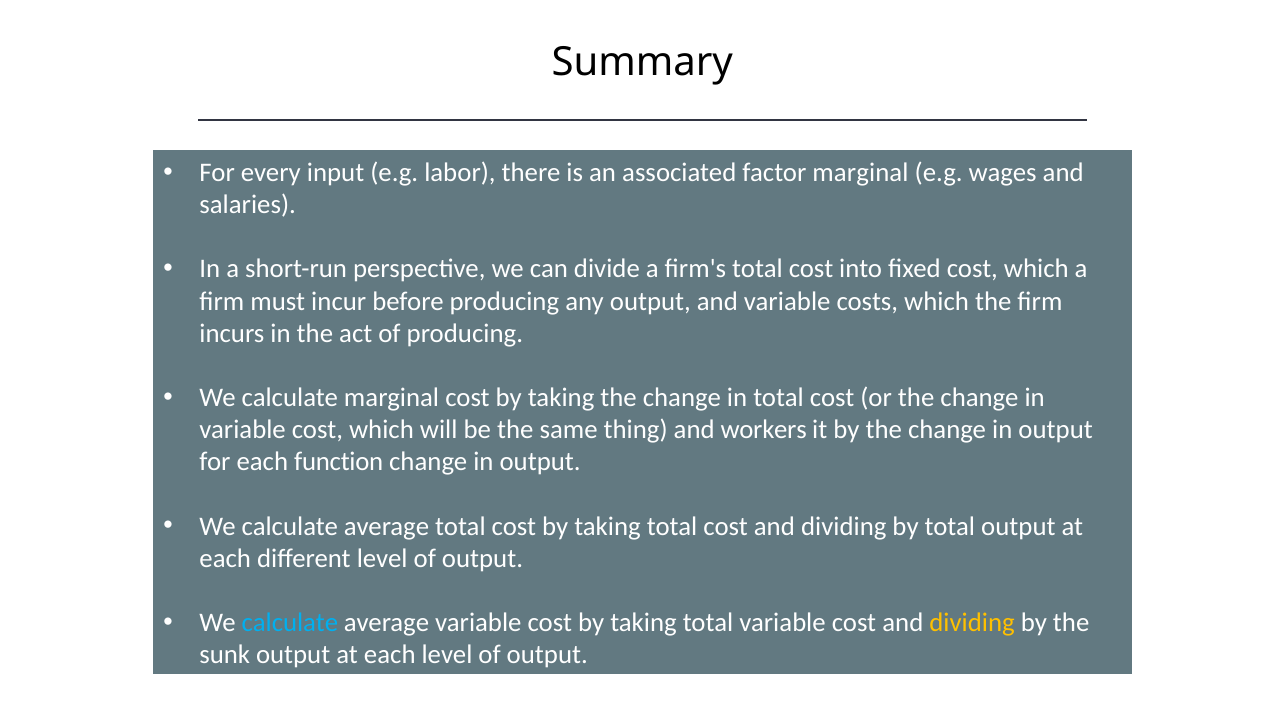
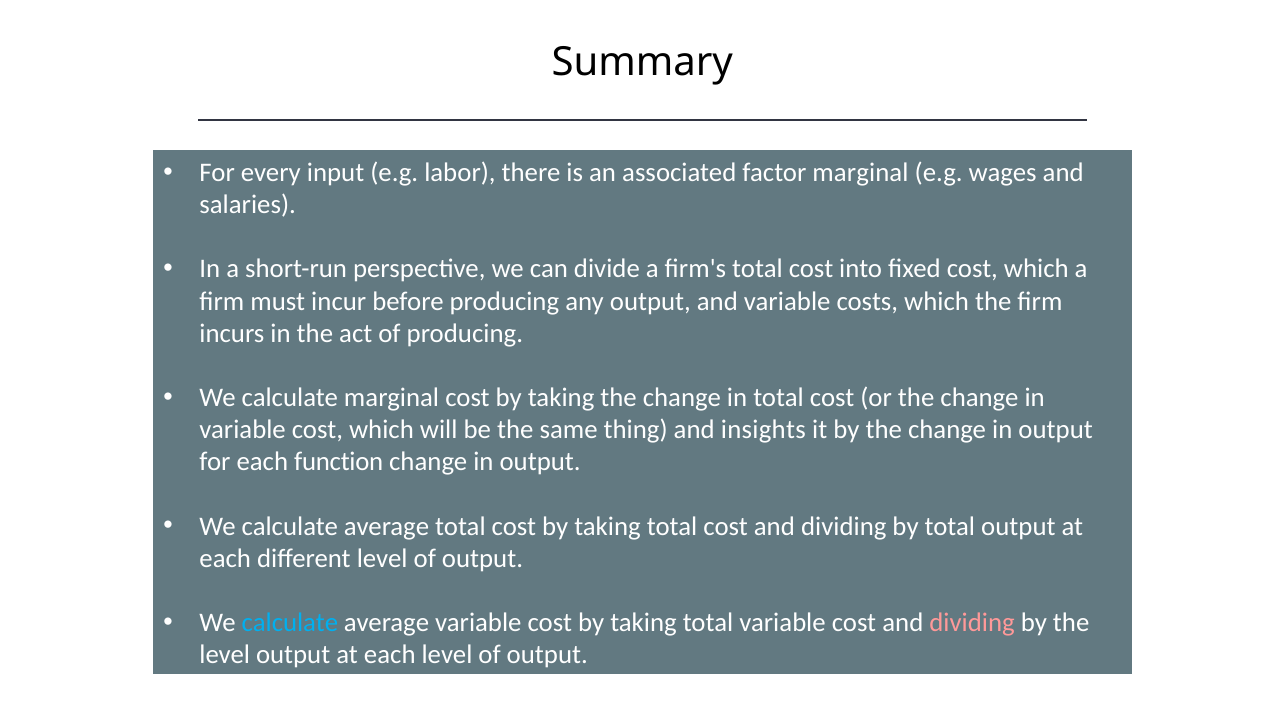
workers: workers -> insights (763, 430)
dividing colour: yellow -> pink (972, 623)
sunk: sunk -> level (225, 655)
